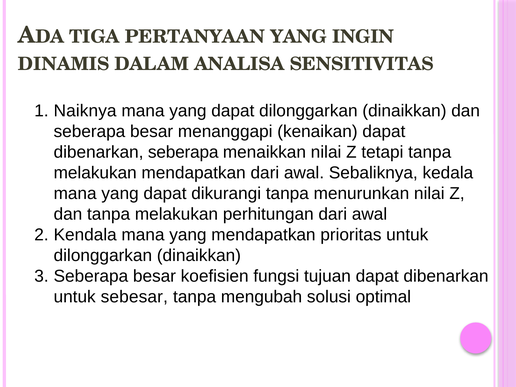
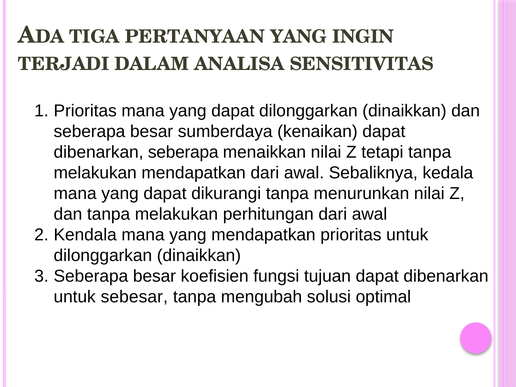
DINAMIS: DINAMIS -> TERJADI (64, 64)
Naiknya: Naiknya -> Prioritas (85, 111)
menanggapi: menanggapi -> sumberdaya (225, 132)
